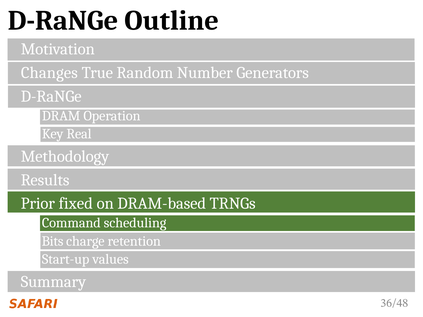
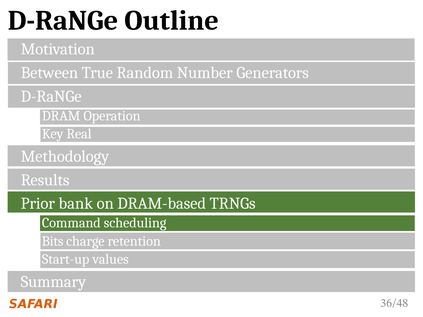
Changes: Changes -> Between (49, 73)
fixed: fixed -> bank (76, 204)
